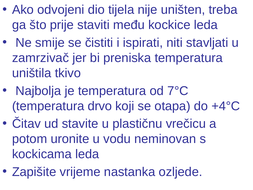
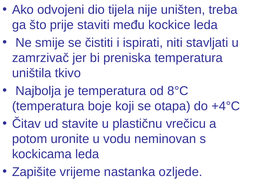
7°C: 7°C -> 8°C (178, 91)
drvo: drvo -> boje (100, 106)
